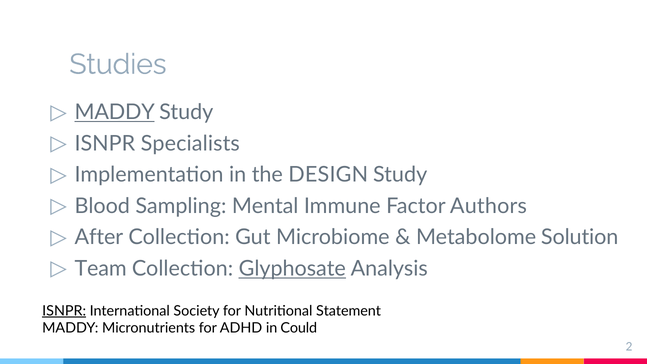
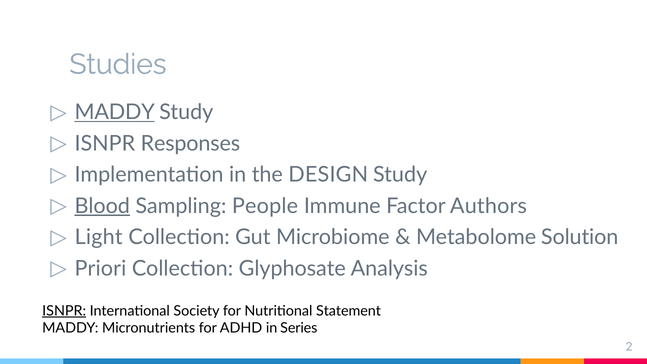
Specialists: Specialists -> Responses (190, 143)
Blood underline: none -> present (102, 206)
Mental: Mental -> People (265, 206)
After: After -> Light (99, 237)
Team: Team -> Priori (100, 269)
Glyphosate underline: present -> none (292, 269)
Could: Could -> Series (299, 328)
